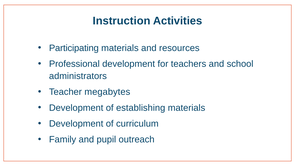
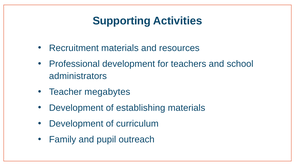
Instruction: Instruction -> Supporting (122, 21)
Participating: Participating -> Recruitment (74, 48)
